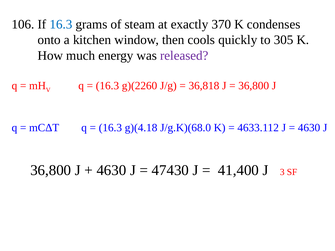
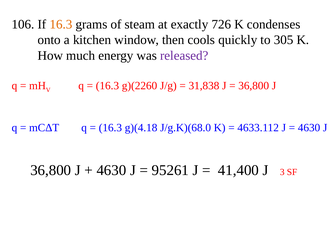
16.3 colour: blue -> orange (61, 24)
370: 370 -> 726 (221, 24)
36,818: 36,818 -> 31,838 (204, 86)
47430: 47430 -> 95261 (170, 170)
